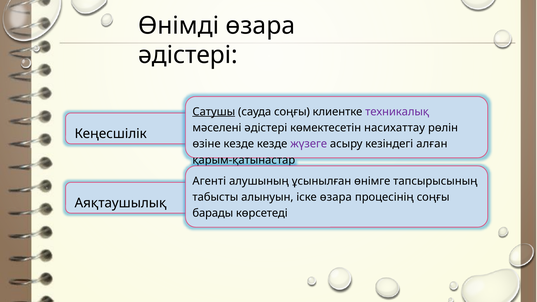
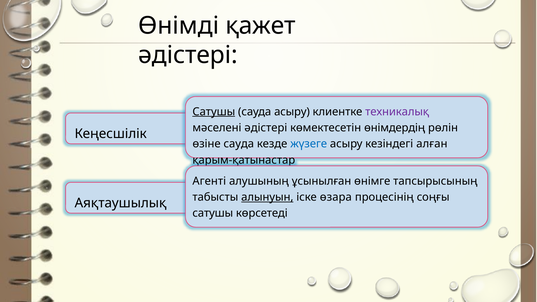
Өнімді өзара: өзара -> қажет (260, 26)
сауда соңғы: соңғы -> асыру (292, 112)
насихаттау: насихаттау -> өнімдердің (395, 128)
өзіне кезде: кезде -> сауда (239, 144)
жүзеге colour: purple -> blue (309, 144)
алынуын underline: none -> present (267, 197)
барады: барады -> сатушы (213, 213)
